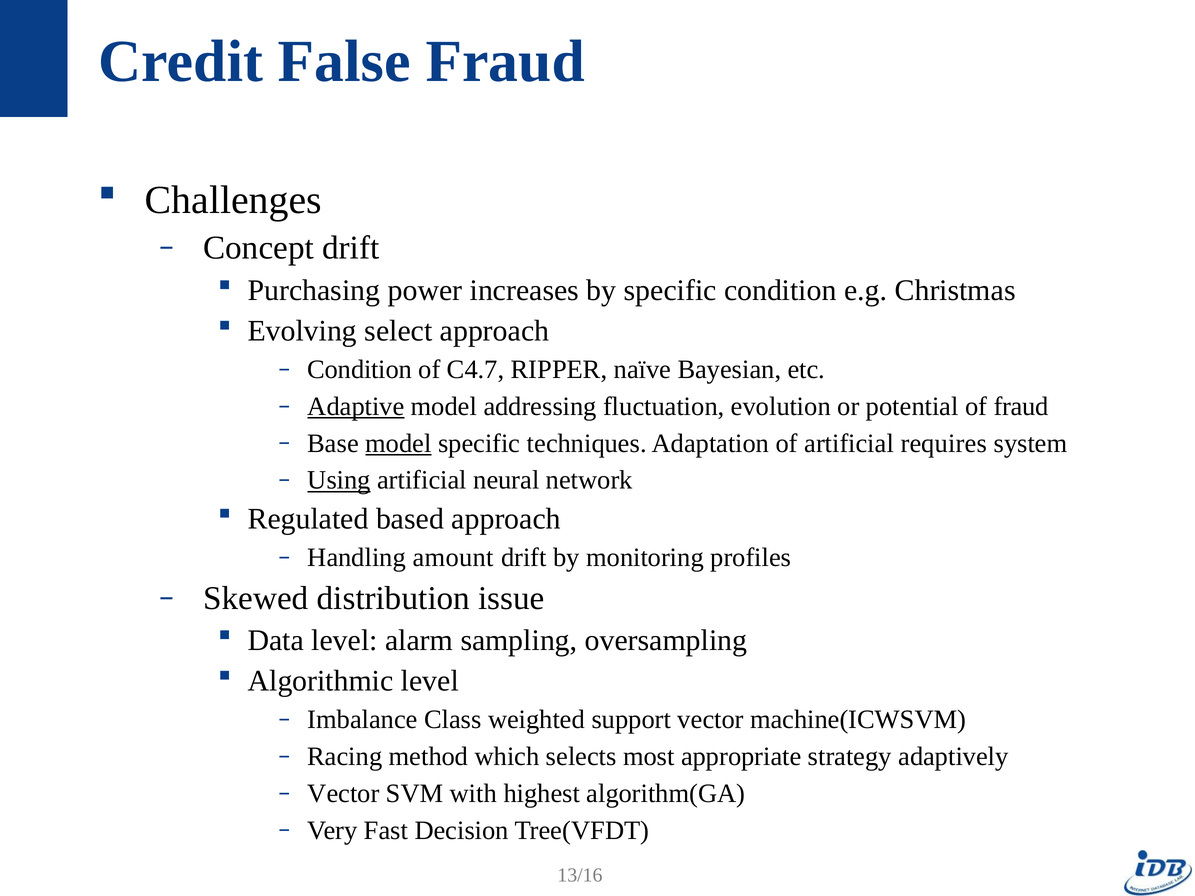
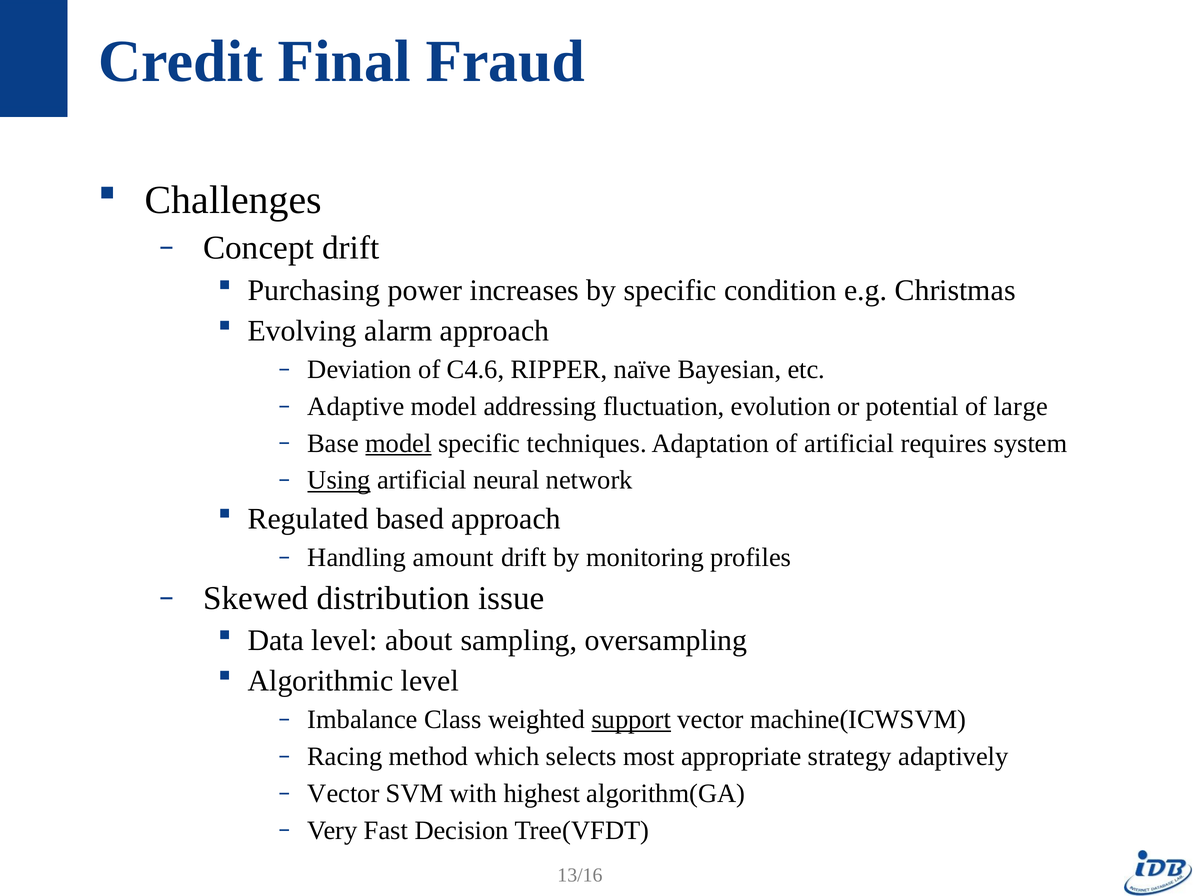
False: False -> Final (344, 61)
select: select -> alarm (398, 331)
Condition: Condition -> Deviation (360, 370)
C4.7: C4.7 -> C4.6 (476, 370)
Adaptive underline: present -> none (356, 407)
of fraud: fraud -> large (1021, 407)
alarm: alarm -> about (419, 641)
support underline: none -> present (631, 720)
